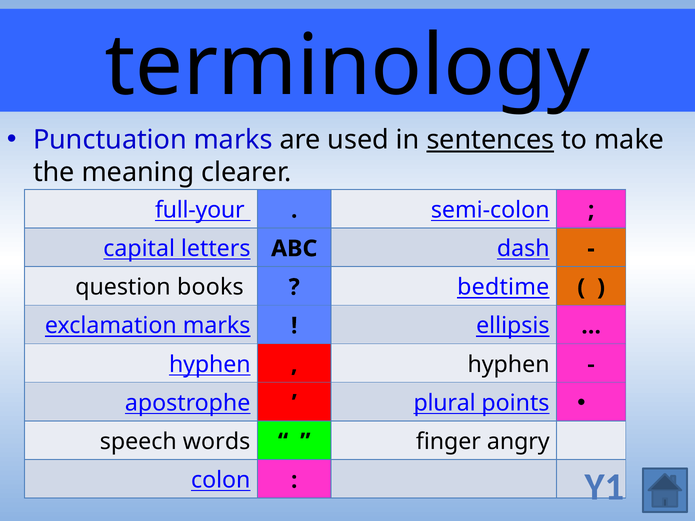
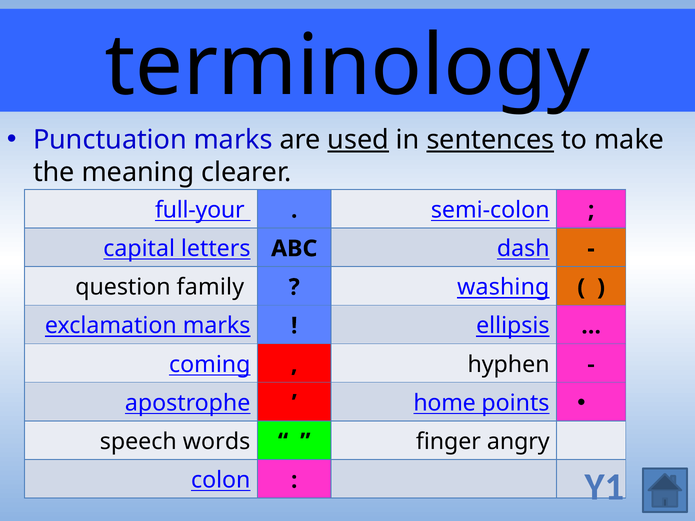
used underline: none -> present (358, 140)
books: books -> family (210, 287)
bedtime: bedtime -> washing (503, 287)
hyphen: hyphen -> coming (210, 365)
plural: plural -> home (445, 403)
